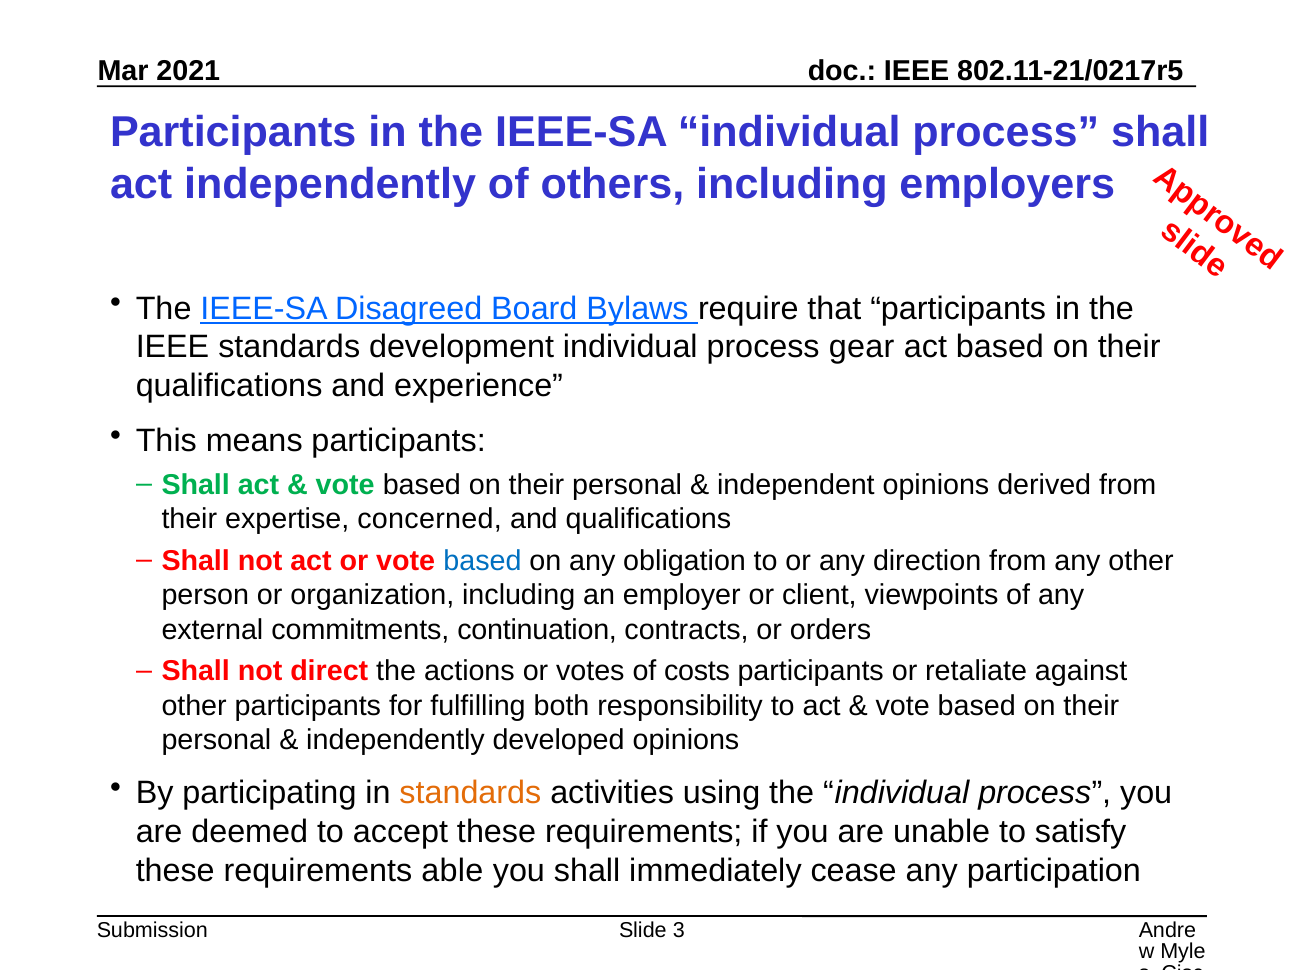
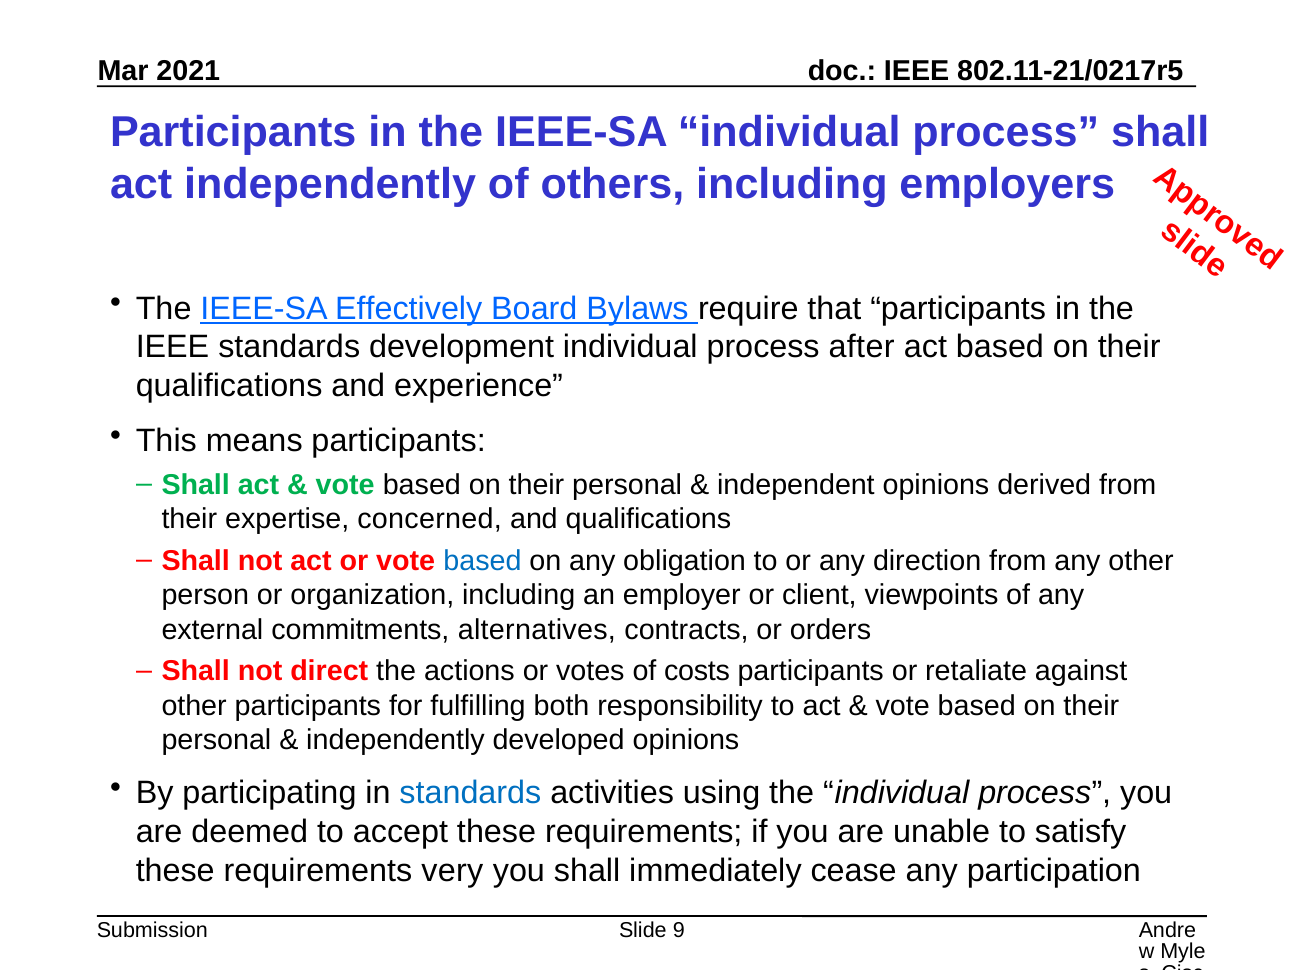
Disagreed: Disagreed -> Effectively (409, 308)
gear: gear -> after (862, 347)
continuation: continuation -> alternatives (537, 629)
standards colour: orange -> blue (470, 793)
able: able -> very (452, 871)
3: 3 -> 9 (679, 930)
